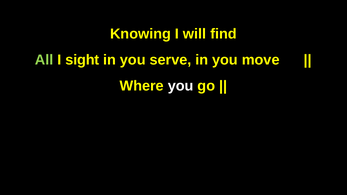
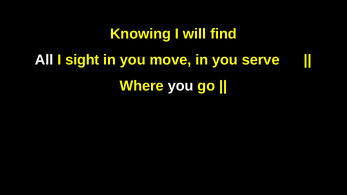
All colour: light green -> white (44, 60)
serve: serve -> move (170, 60)
move: move -> serve (261, 60)
